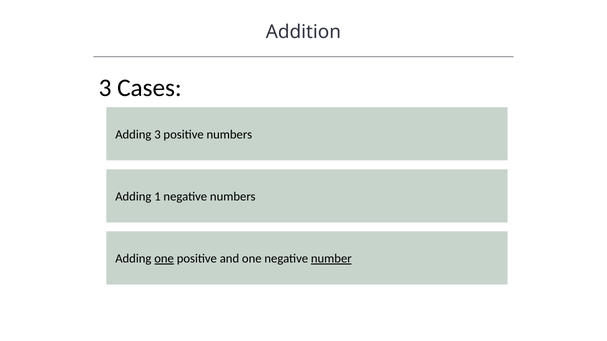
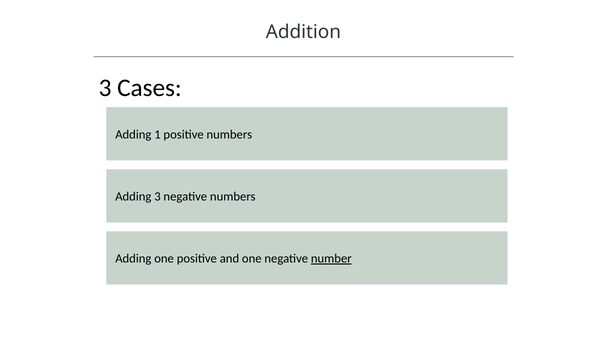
Adding 3: 3 -> 1 (157, 135)
Adding 1: 1 -> 3 (157, 197)
one underline: present -> none (164, 259)
